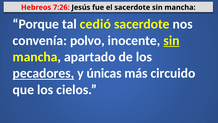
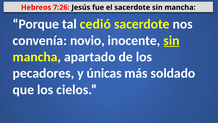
polvo: polvo -> novio (87, 40)
pecadores underline: present -> none (43, 73)
circuido: circuido -> soldado (173, 73)
